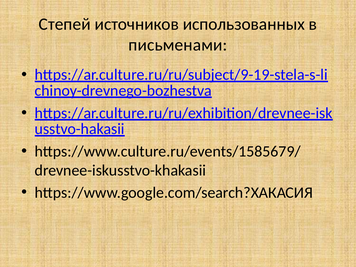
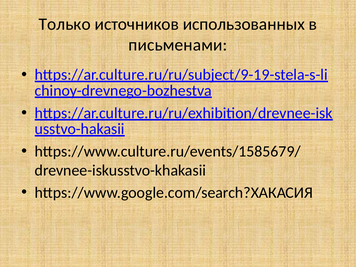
Степей: Степей -> Только (65, 24)
